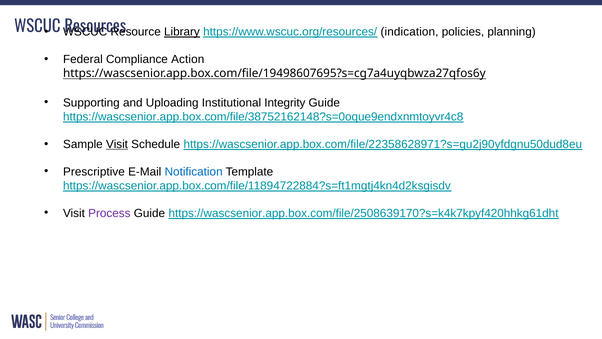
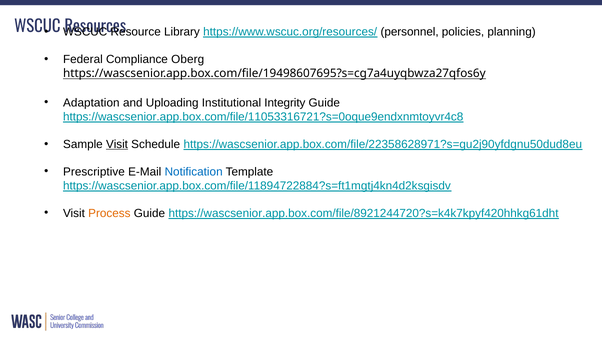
Library underline: present -> none (182, 32)
indication: indication -> personnel (410, 32)
Action: Action -> Oberg (188, 59)
Supporting: Supporting -> Adaptation (91, 103)
https://wascsenior.app.box.com/file/38752162148?s=0oque9endxnmtoyvr4c8: https://wascsenior.app.box.com/file/38752162148?s=0oque9endxnmtoyvr4c8 -> https://wascsenior.app.box.com/file/11053316721?s=0oque9endxnmtoyvr4c8 (263, 117)
Process colour: purple -> orange (109, 213)
https://wascsenior.app.box.com/file/2508639170?s=k4k7kpyf420hhkg61dht: https://wascsenior.app.box.com/file/2508639170?s=k4k7kpyf420hhkg61dht -> https://wascsenior.app.box.com/file/8921244720?s=k4k7kpyf420hhkg61dht (364, 213)
